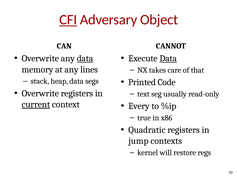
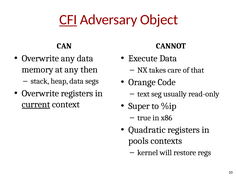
Data underline: present -> none (168, 59)
data underline: present -> none (85, 59)
lines: lines -> then (89, 70)
Printed: Printed -> Orange (142, 83)
Every: Every -> Super (139, 107)
jump: jump -> pools (138, 142)
